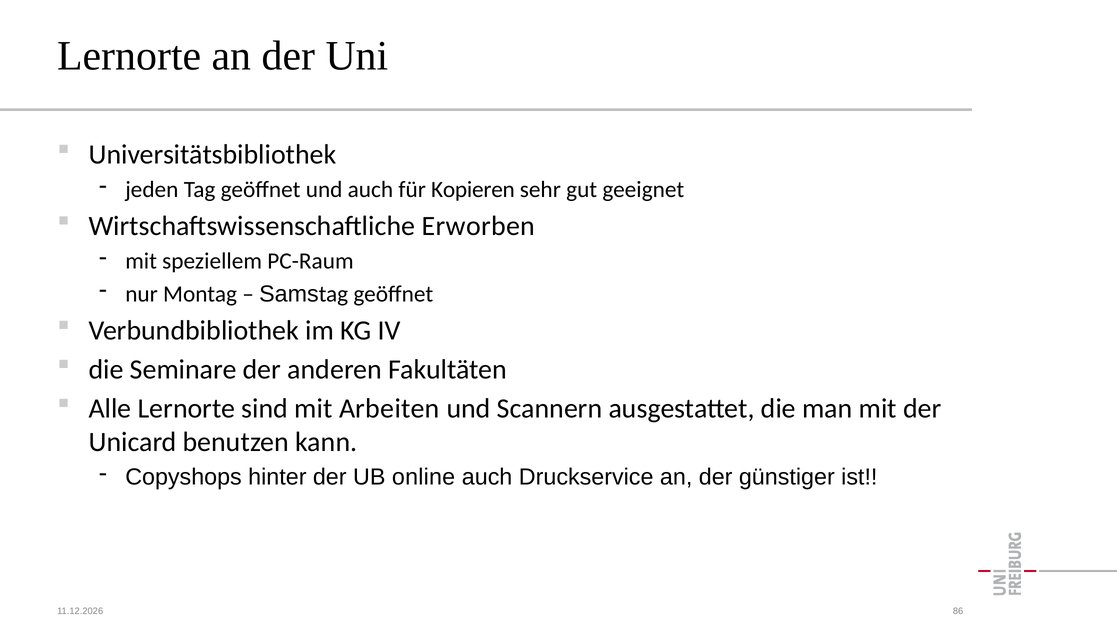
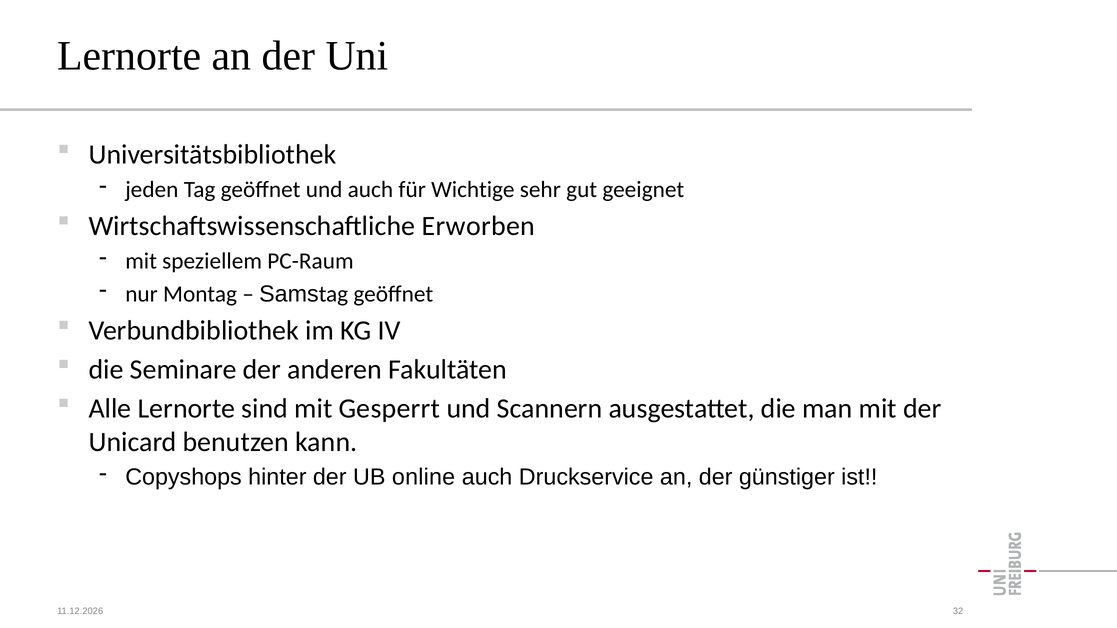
Kopieren: Kopieren -> Wichtige (473, 190)
Arbeiten: Arbeiten -> Gesperrt (389, 409)
86: 86 -> 32 (958, 612)
